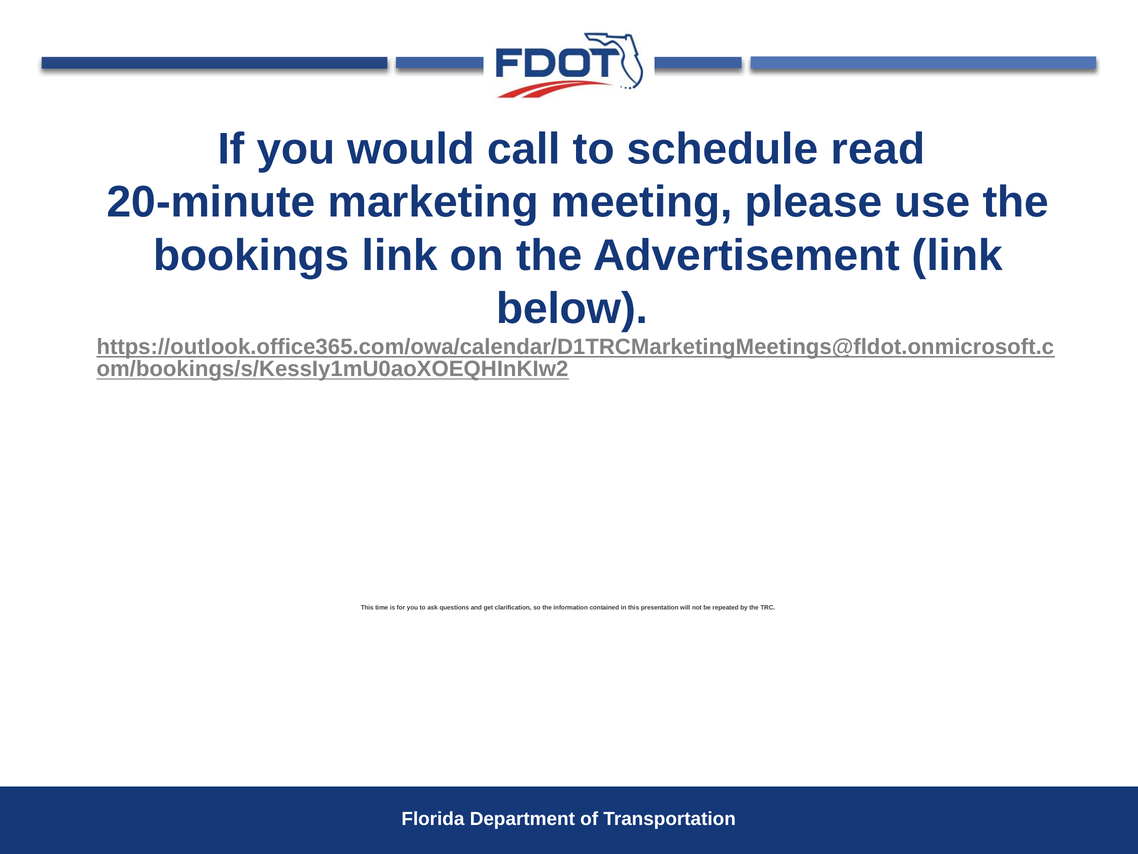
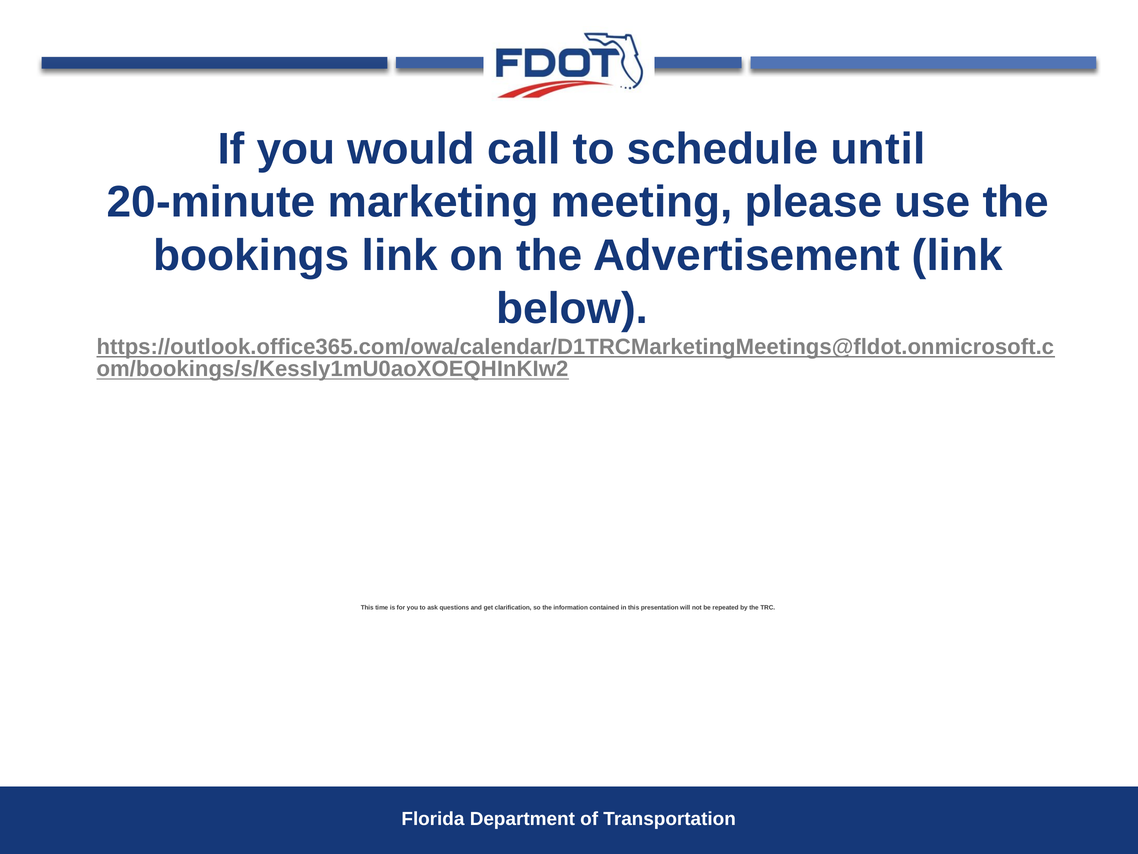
read: read -> until (878, 149)
